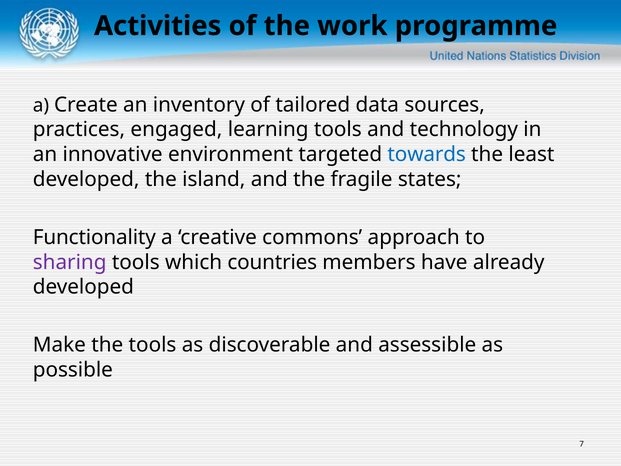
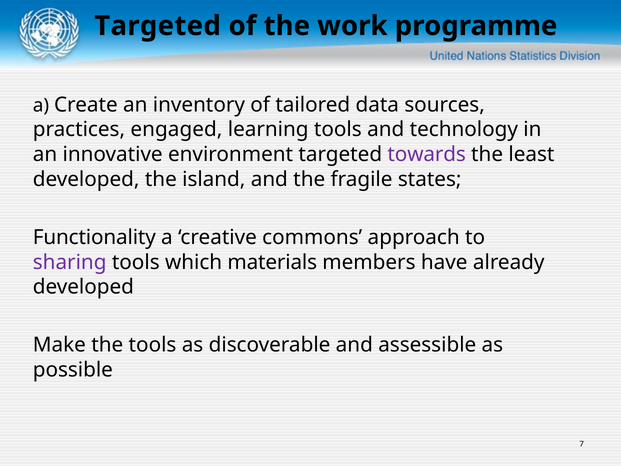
Activities: Activities -> Targeted (158, 26)
towards colour: blue -> purple (427, 154)
countries: countries -> materials (272, 262)
